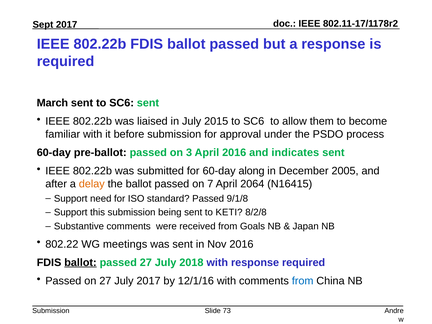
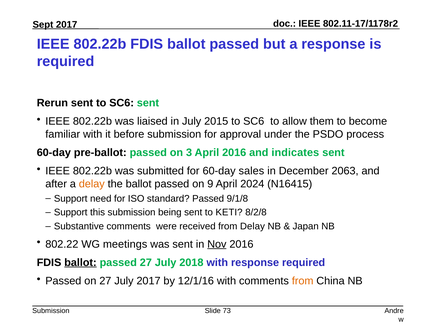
March: March -> Rerun (52, 103)
along: along -> sales (251, 171)
2005: 2005 -> 2063 (345, 171)
7: 7 -> 9 (210, 184)
2064: 2064 -> 2024 (252, 184)
from Goals: Goals -> Delay (252, 226)
Nov underline: none -> present (217, 244)
from colour: blue -> orange (303, 281)
